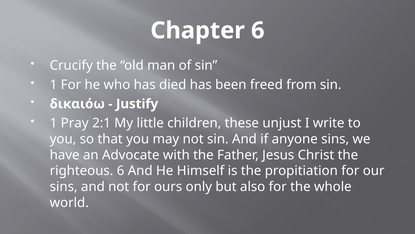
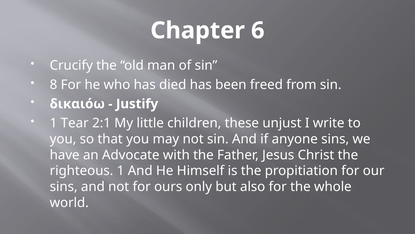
1: 1 -> 8 (54, 85)
Pray: Pray -> Tear (75, 123)
righteous 6: 6 -> 1 (121, 170)
